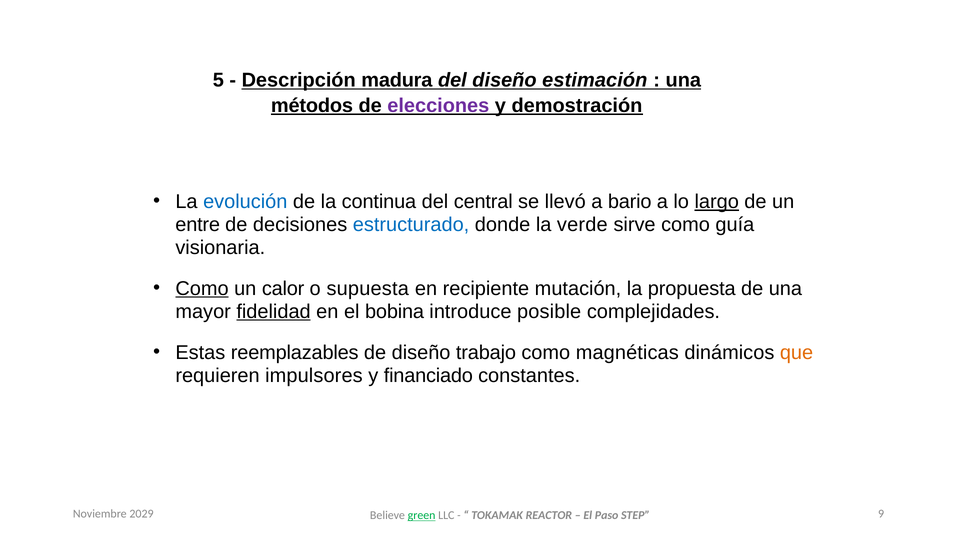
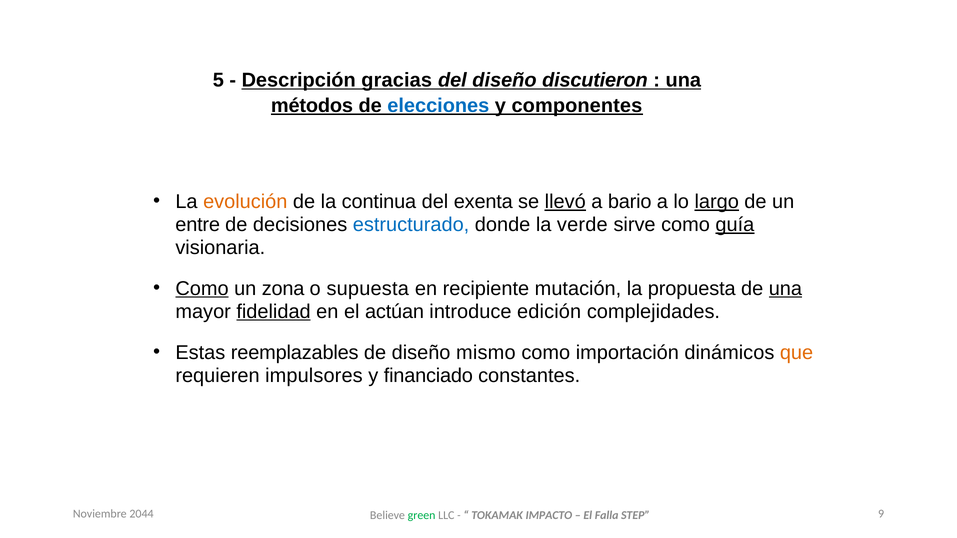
madura: madura -> gracias (397, 80)
estimación: estimación -> discutieron (595, 80)
elecciones colour: purple -> blue (438, 105)
demostración: demostración -> componentes (577, 105)
evolución colour: blue -> orange (245, 202)
central: central -> exenta (483, 202)
llevó underline: none -> present (565, 202)
guía underline: none -> present (735, 225)
calor: calor -> zona (283, 289)
una underline: none -> present (785, 289)
bobina: bobina -> actúan (395, 312)
posible: posible -> edición (549, 312)
trabajo: trabajo -> mismo (486, 353)
magnéticas: magnéticas -> importación (627, 353)
2029: 2029 -> 2044 (142, 514)
green underline: present -> none (422, 516)
REACTOR: REACTOR -> IMPACTO (549, 516)
Paso: Paso -> Falla (607, 516)
